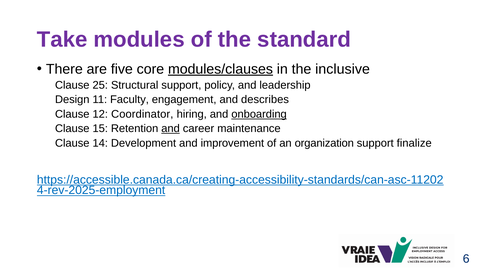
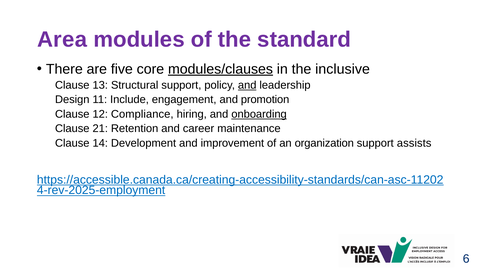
Take: Take -> Area (62, 40)
25: 25 -> 13 (100, 85)
and underline: none -> present (247, 85)
Faculty: Faculty -> Include (130, 100)
describes: describes -> promotion (265, 100)
Coordinator: Coordinator -> Compliance (142, 114)
15: 15 -> 21 (100, 129)
and underline: present -> none (171, 129)
finalize: finalize -> assists (414, 143)
